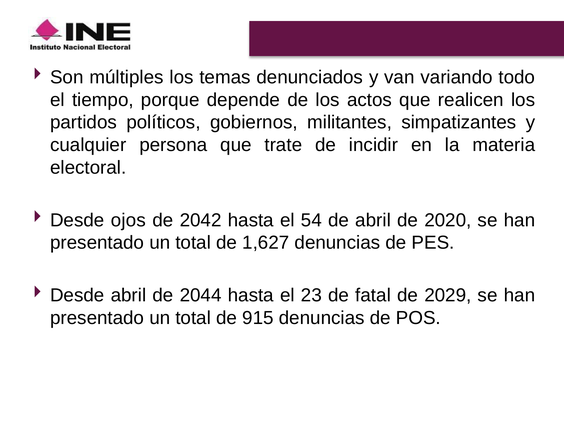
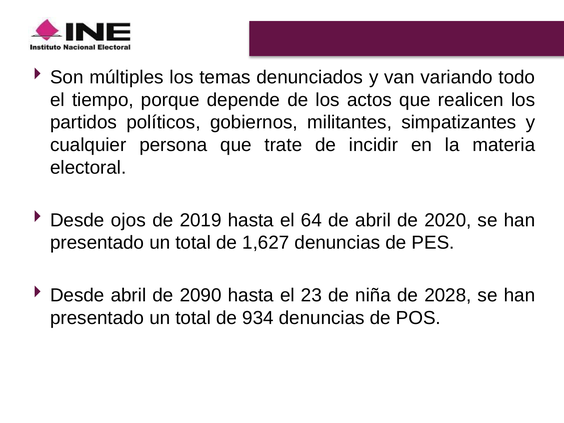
2042: 2042 -> 2019 (201, 220)
54: 54 -> 64 (311, 220)
2044: 2044 -> 2090 (201, 295)
fatal: fatal -> niña (373, 295)
2029: 2029 -> 2028 (448, 295)
915: 915 -> 934 (258, 318)
